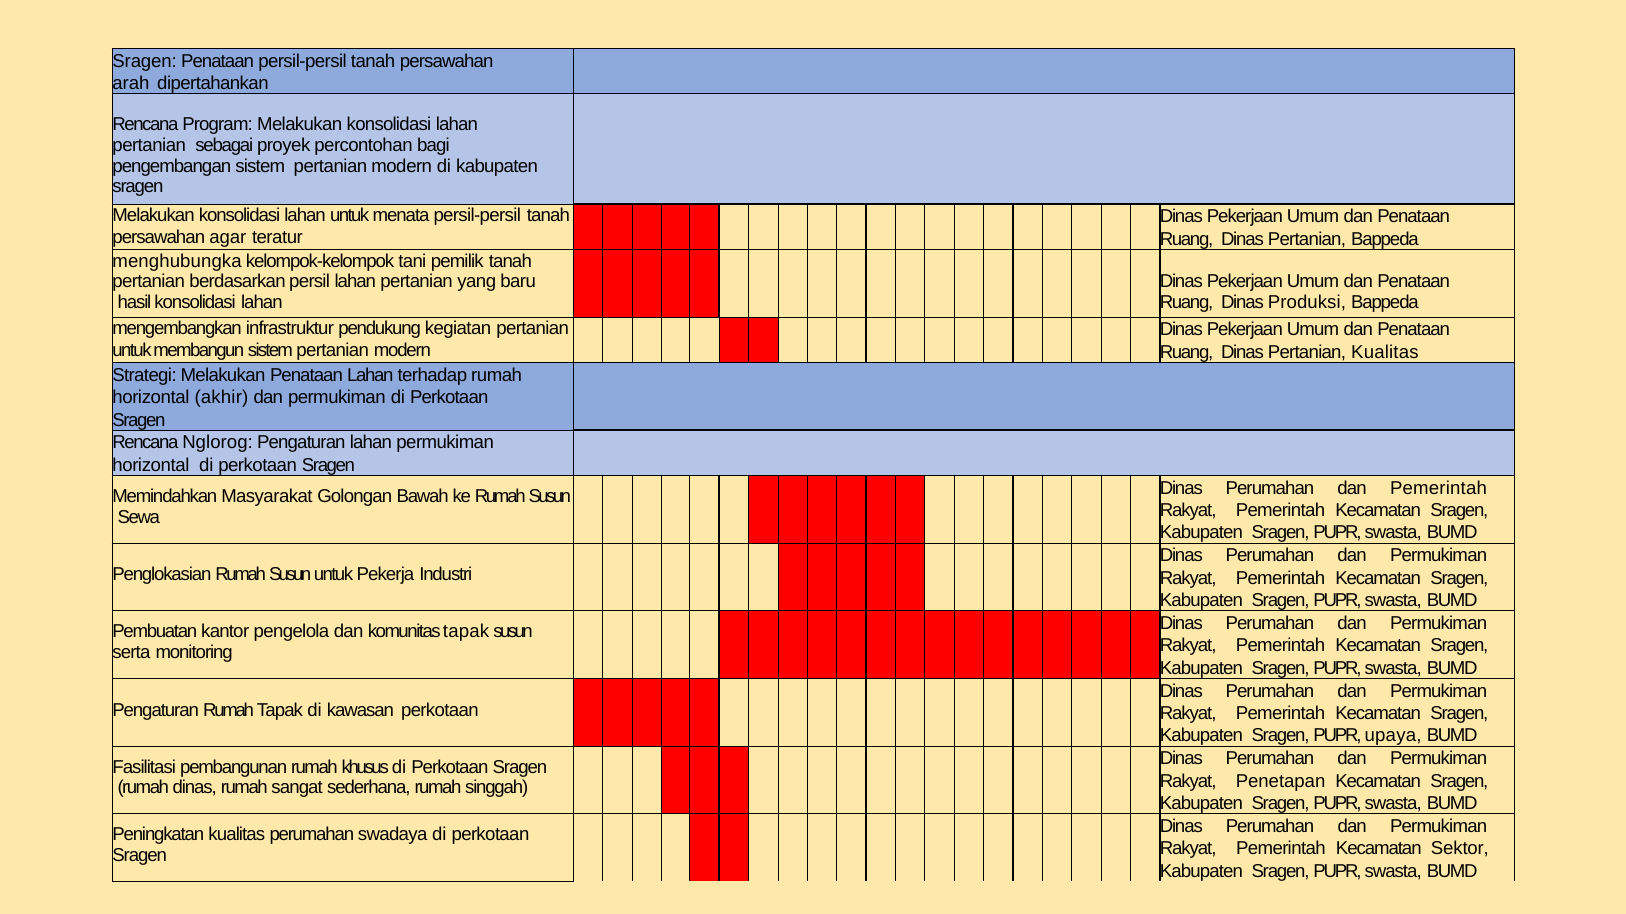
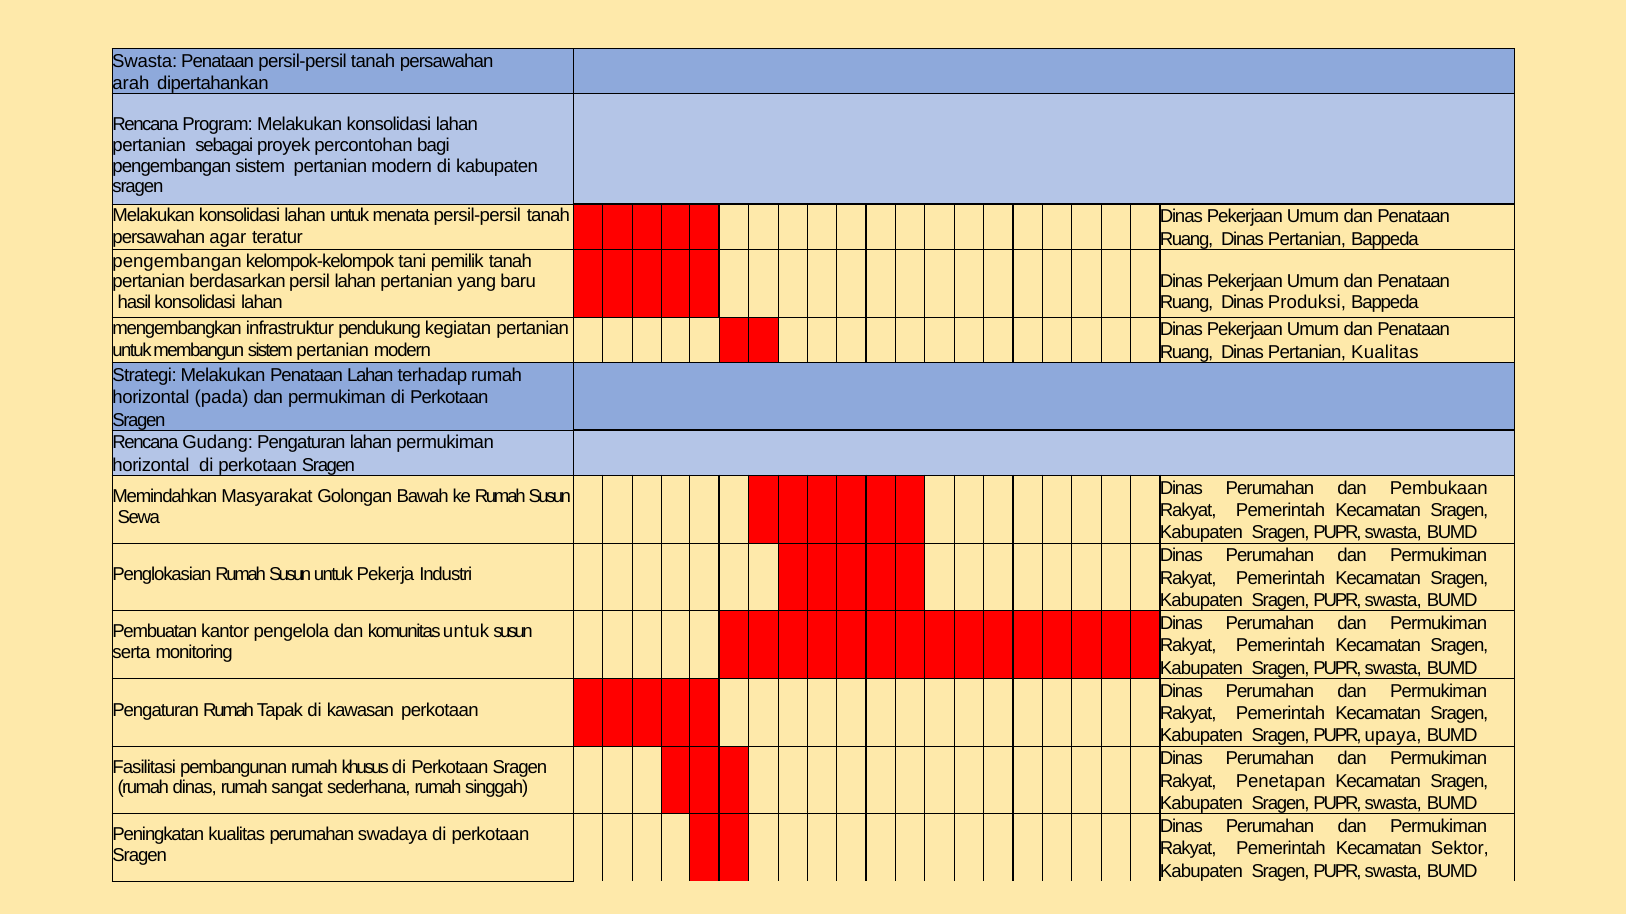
Sragen: Sragen -> Swasta (145, 61)
menghubungka: menghubungka -> pengembangan (177, 261)
akhir: akhir -> pada (222, 398)
Nglorog: Nglorog -> Gudang (218, 443)
dan Pemerintah: Pemerintah -> Pembukaan (1439, 488)
komunitas tapak: tapak -> untuk (466, 632)
